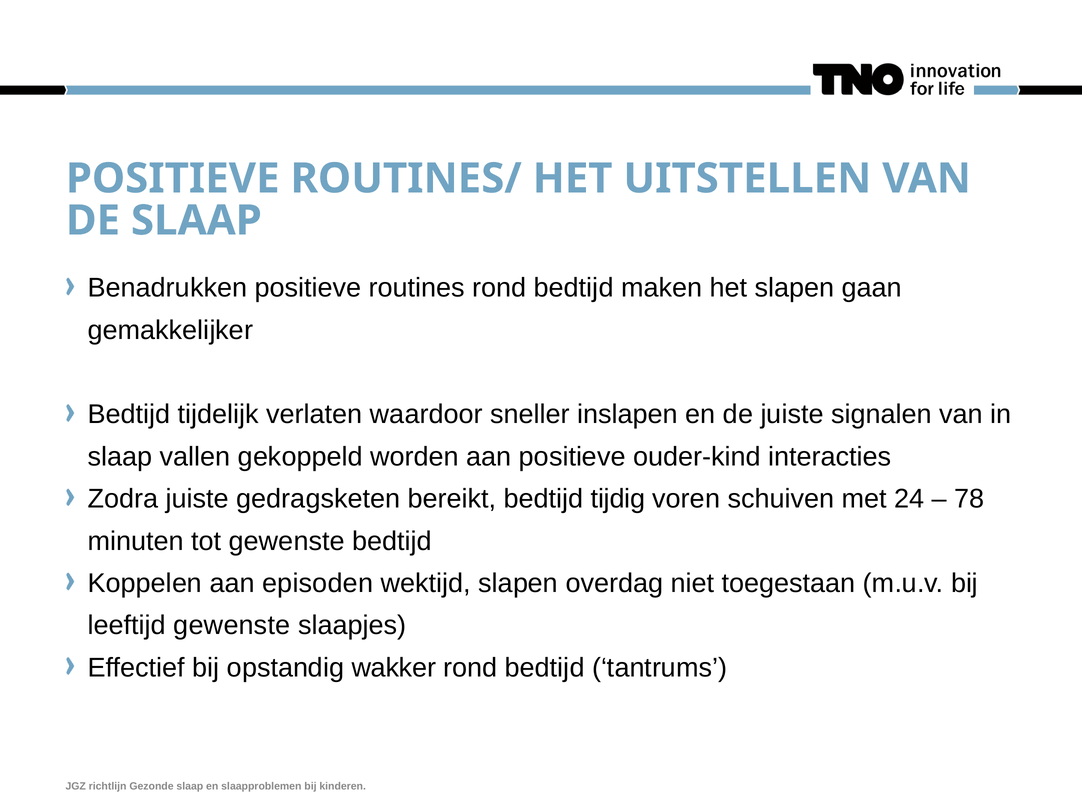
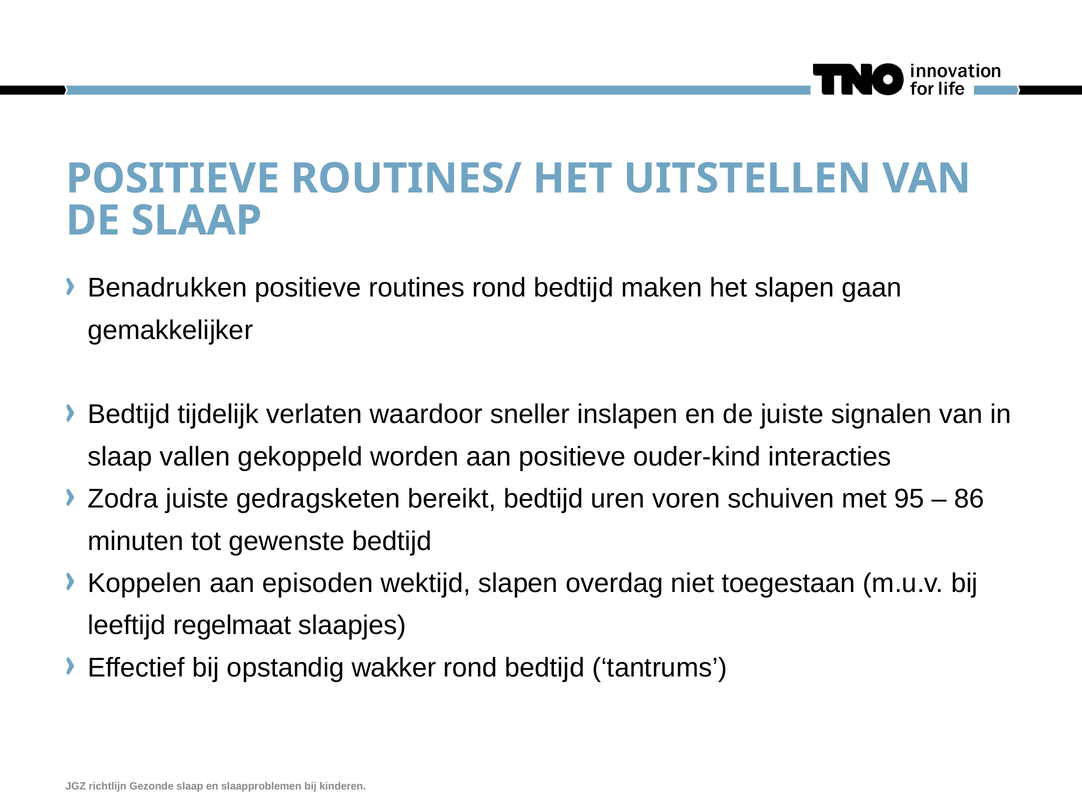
tijdig: tijdig -> uren (618, 499)
24: 24 -> 95 (909, 499)
78: 78 -> 86 (969, 499)
leeftijd gewenste: gewenste -> regelmaat (232, 626)
